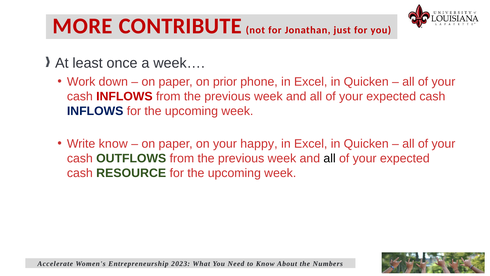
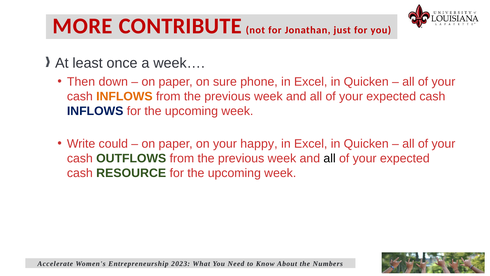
Work: Work -> Then (81, 82)
prior: prior -> sure (225, 82)
INFLOWS colour: red -> orange (124, 96)
Write know: know -> could (113, 144)
